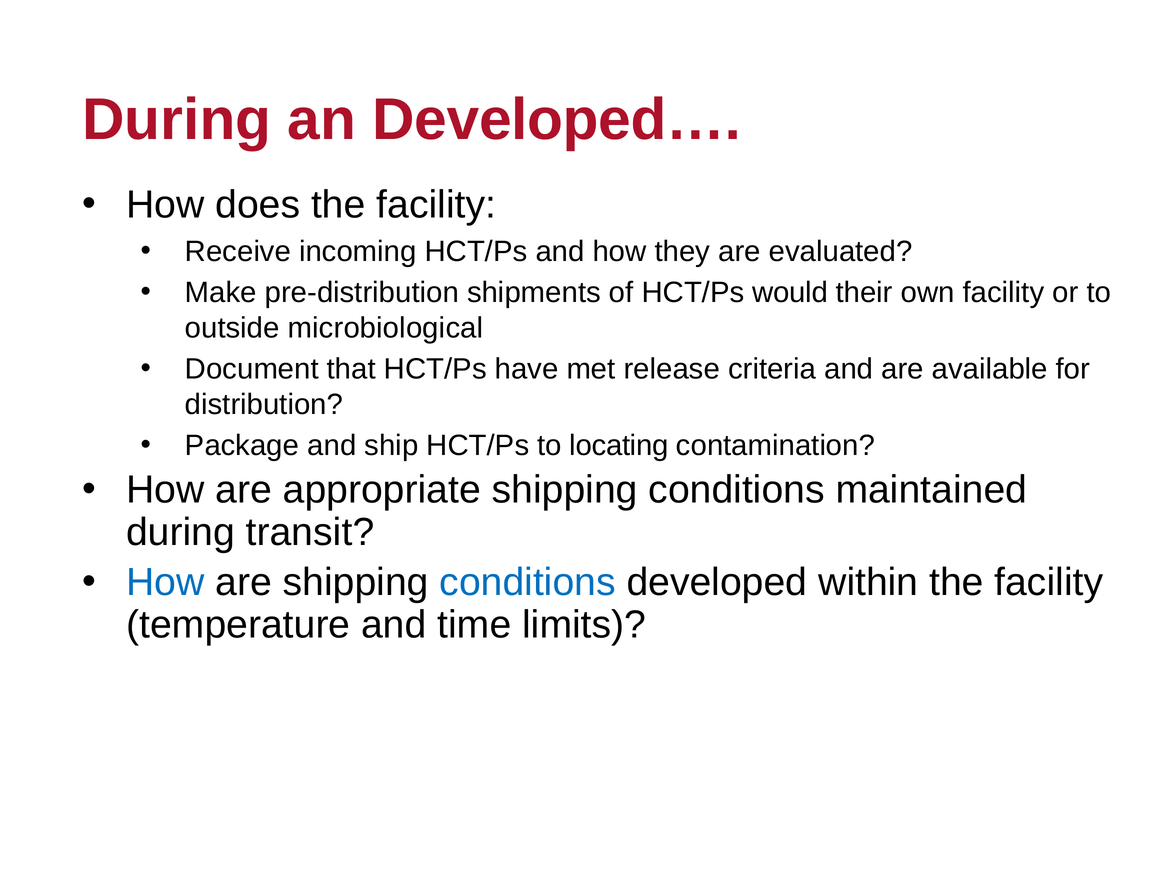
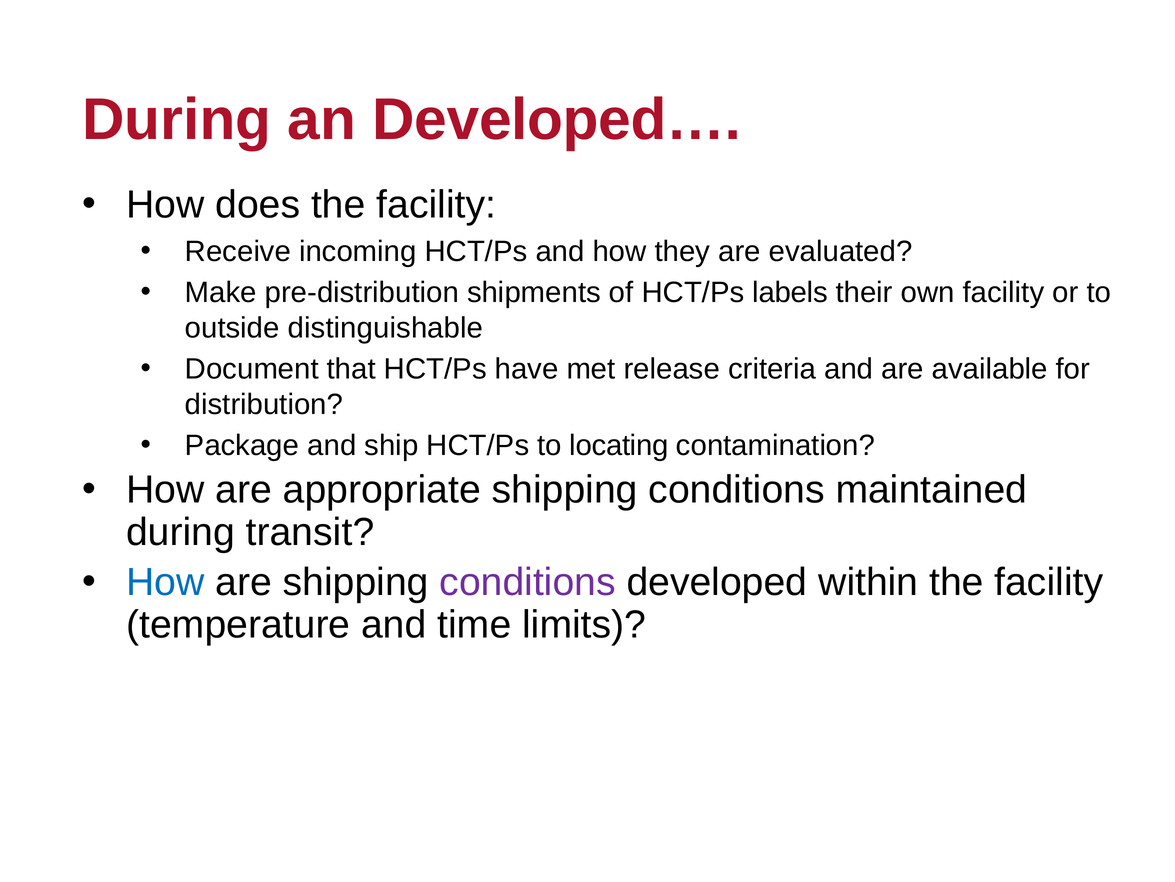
would: would -> labels (790, 292)
microbiological: microbiological -> distinguishable (385, 328)
conditions colour: blue -> purple (528, 582)
